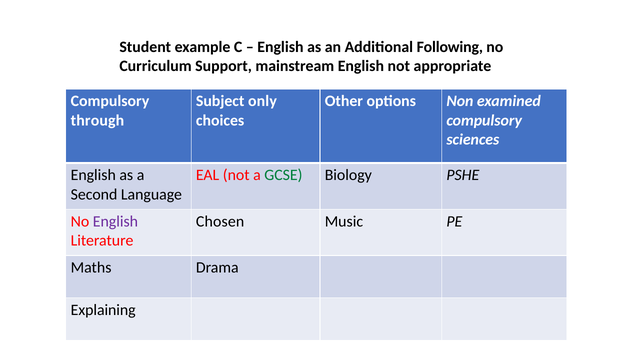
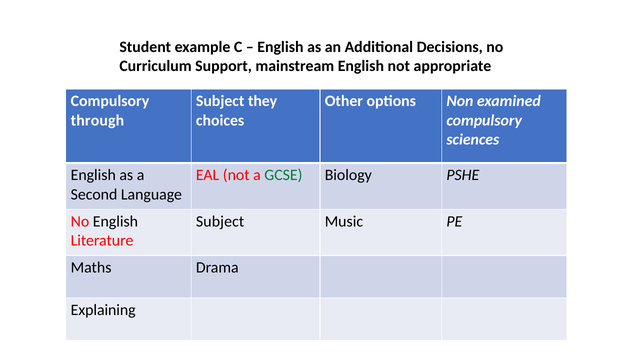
Following: Following -> Decisions (450, 47)
only: only -> they (263, 101)
English colour: purple -> black (115, 221)
Chosen: Chosen -> Subject (220, 221)
